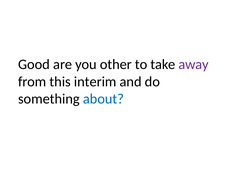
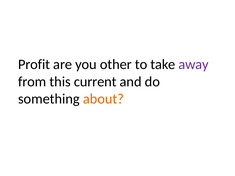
Good: Good -> Profit (34, 64)
interim: interim -> current (95, 82)
about colour: blue -> orange (103, 99)
